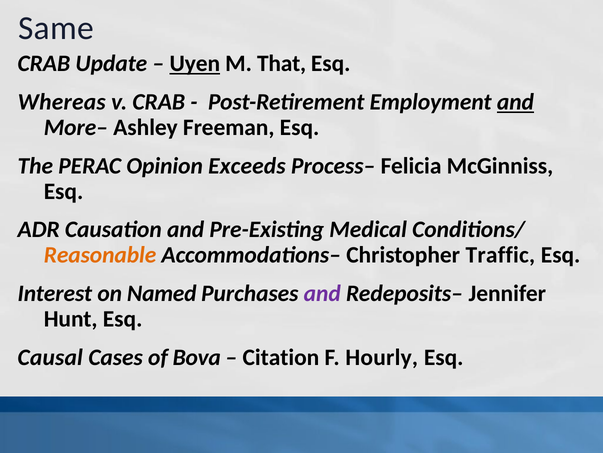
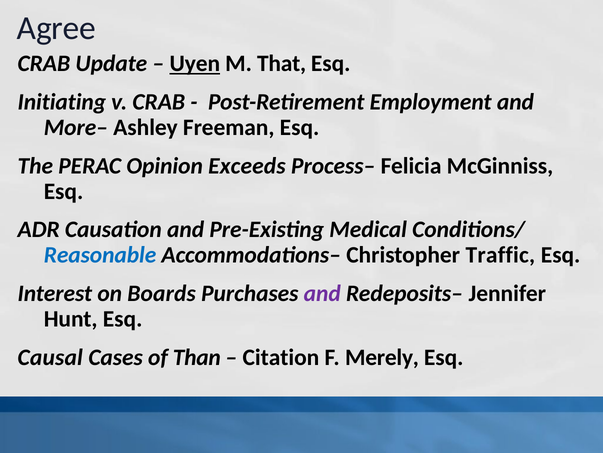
Same: Same -> Agree (56, 28)
Whereas: Whereas -> Initiating (62, 102)
and underline: present -> none (515, 102)
Reasonable colour: orange -> blue (100, 255)
Named: Named -> Boards (162, 293)
Bova: Bova -> Than (197, 357)
Hourly: Hourly -> Merely (382, 357)
